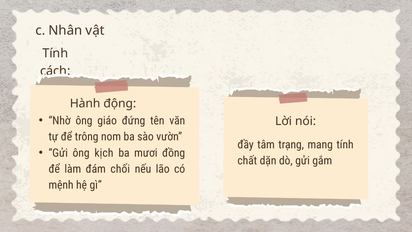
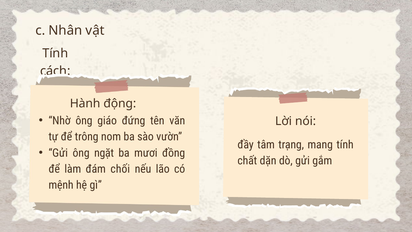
kịch: kịch -> ngặt (104, 153)
